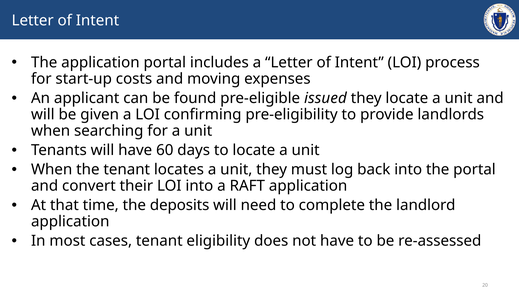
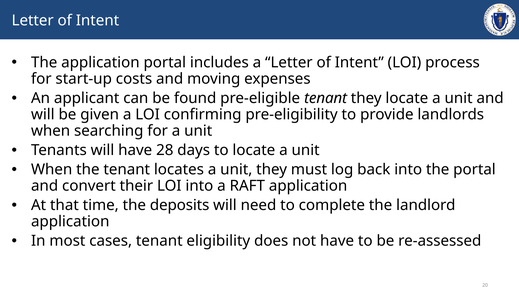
pre-eligible issued: issued -> tenant (326, 98)
60: 60 -> 28 (165, 150)
